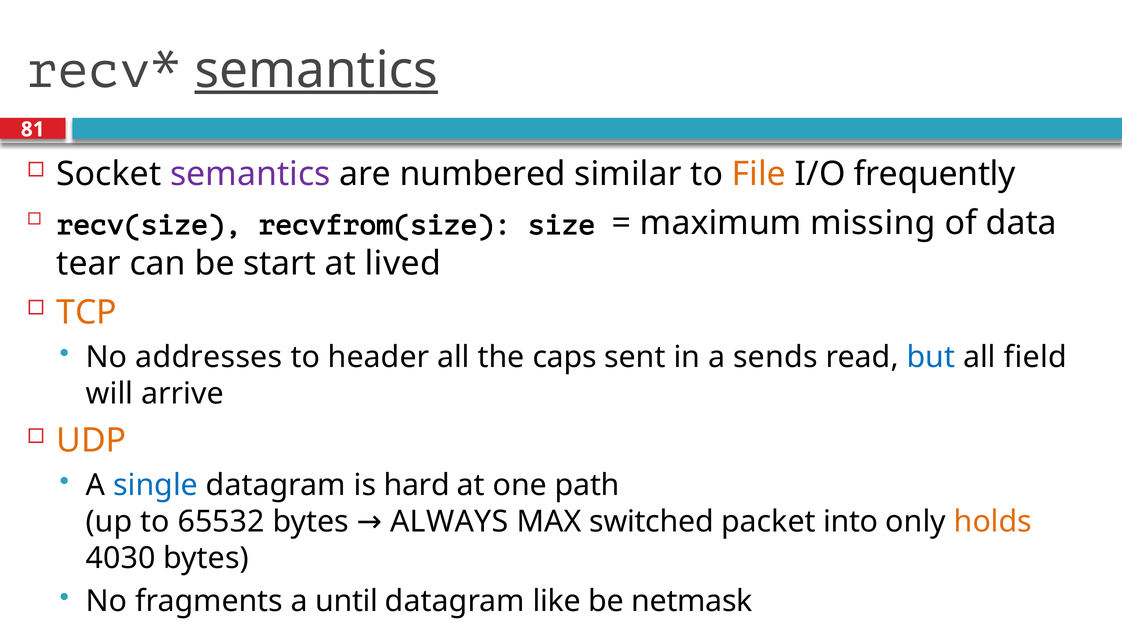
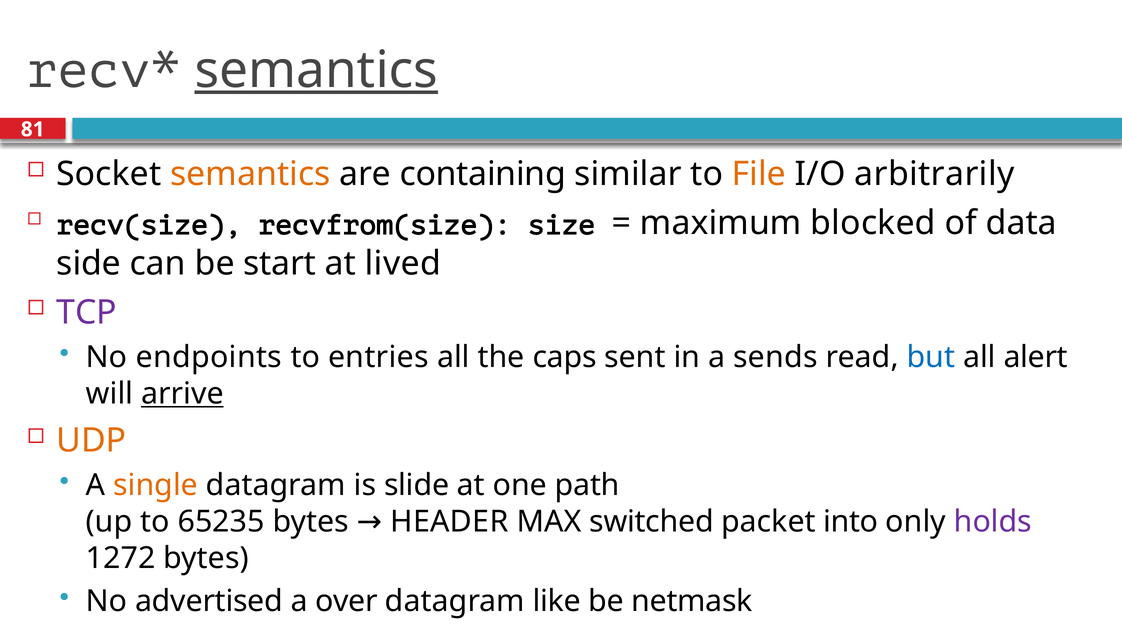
semantics colour: purple -> orange (250, 174)
numbered: numbered -> containing (483, 174)
frequently: frequently -> arbitrarily (934, 174)
missing: missing -> blocked (873, 223)
tear: tear -> side (89, 264)
TCP colour: orange -> purple (87, 313)
addresses: addresses -> endpoints (209, 357)
header: header -> entries (378, 357)
field: field -> alert (1036, 357)
arrive underline: none -> present (182, 394)
single colour: blue -> orange (156, 485)
hard: hard -> slide (417, 485)
65532: 65532 -> 65235 (221, 522)
ALWAYS: ALWAYS -> HEADER (449, 522)
holds colour: orange -> purple (993, 522)
4030: 4030 -> 1272 (121, 558)
fragments: fragments -> advertised (209, 601)
until: until -> over (347, 601)
